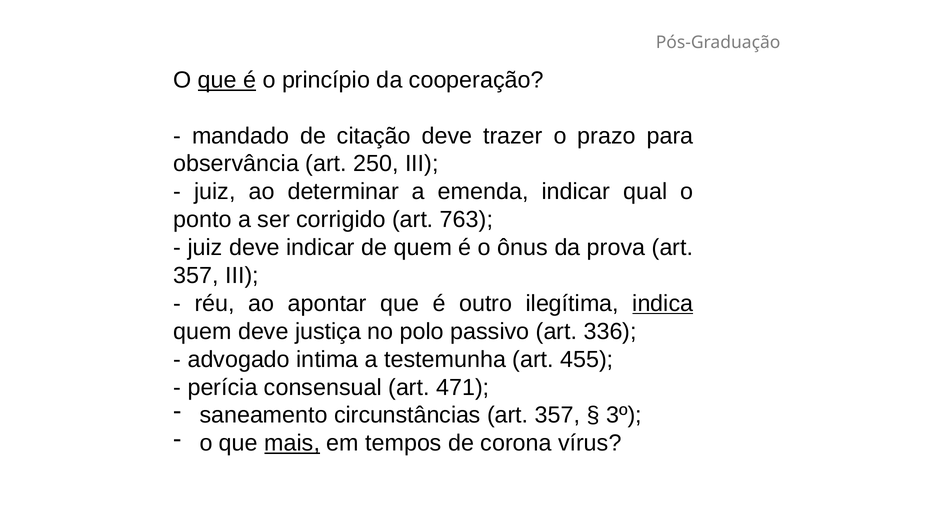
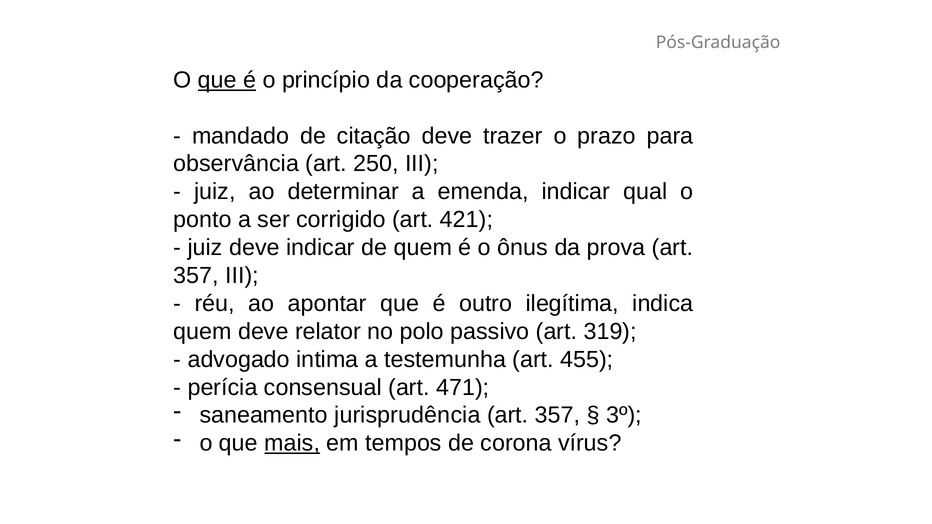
763: 763 -> 421 (466, 220)
indica underline: present -> none (663, 304)
justiça: justiça -> relator (328, 332)
336: 336 -> 319 (610, 332)
circunstâncias: circunstâncias -> jurisprudência (407, 416)
